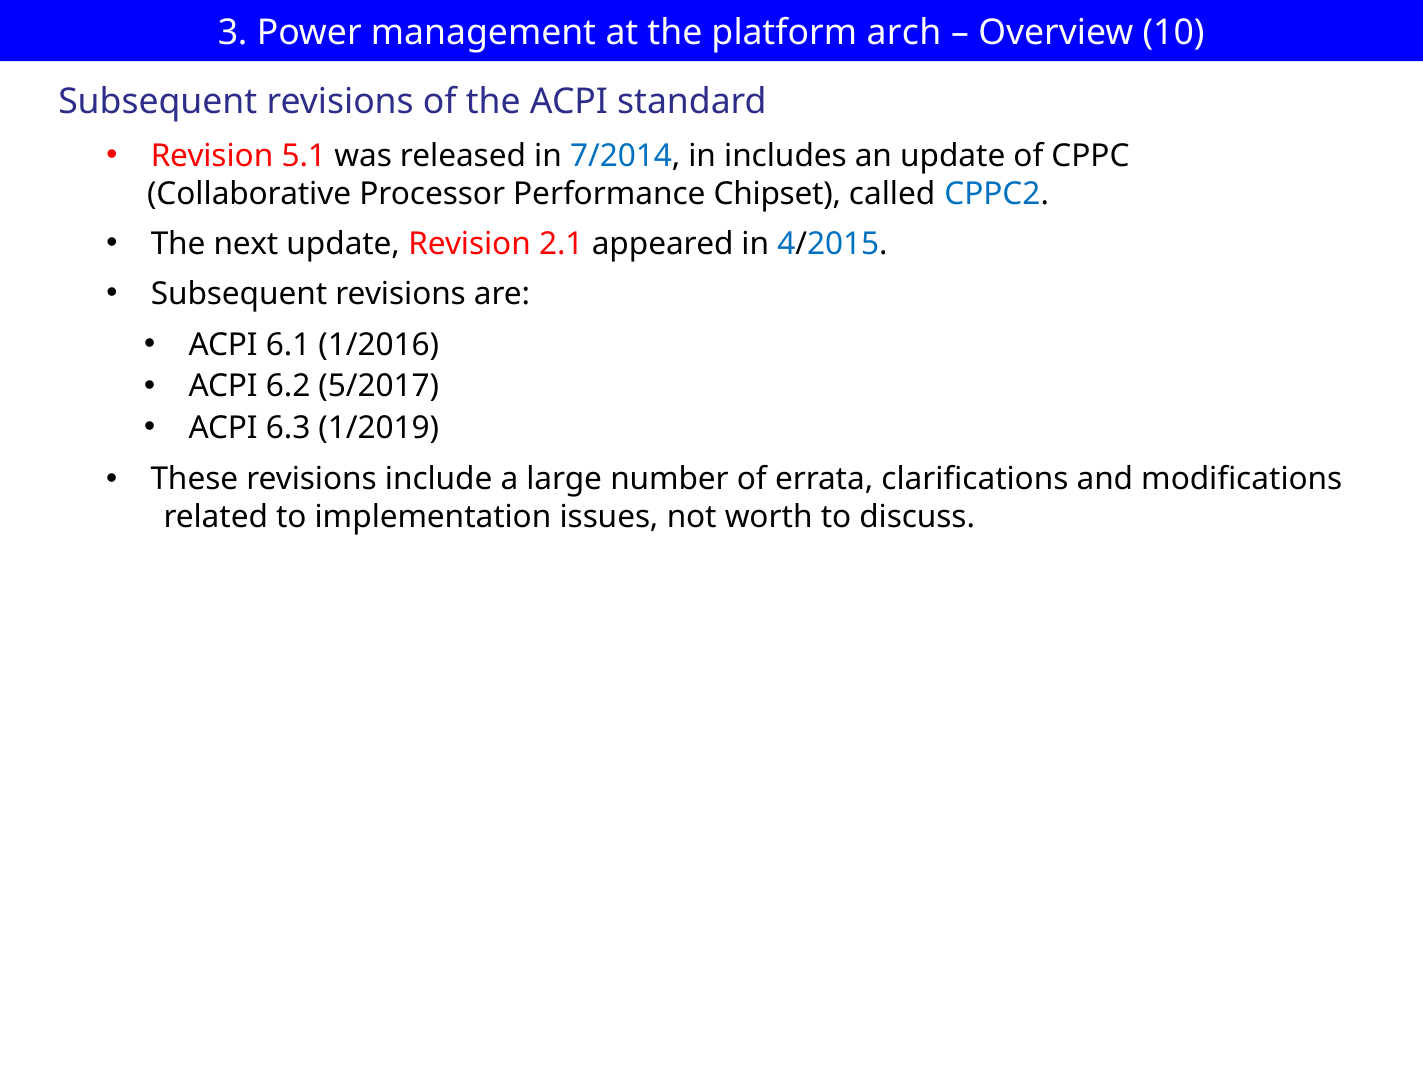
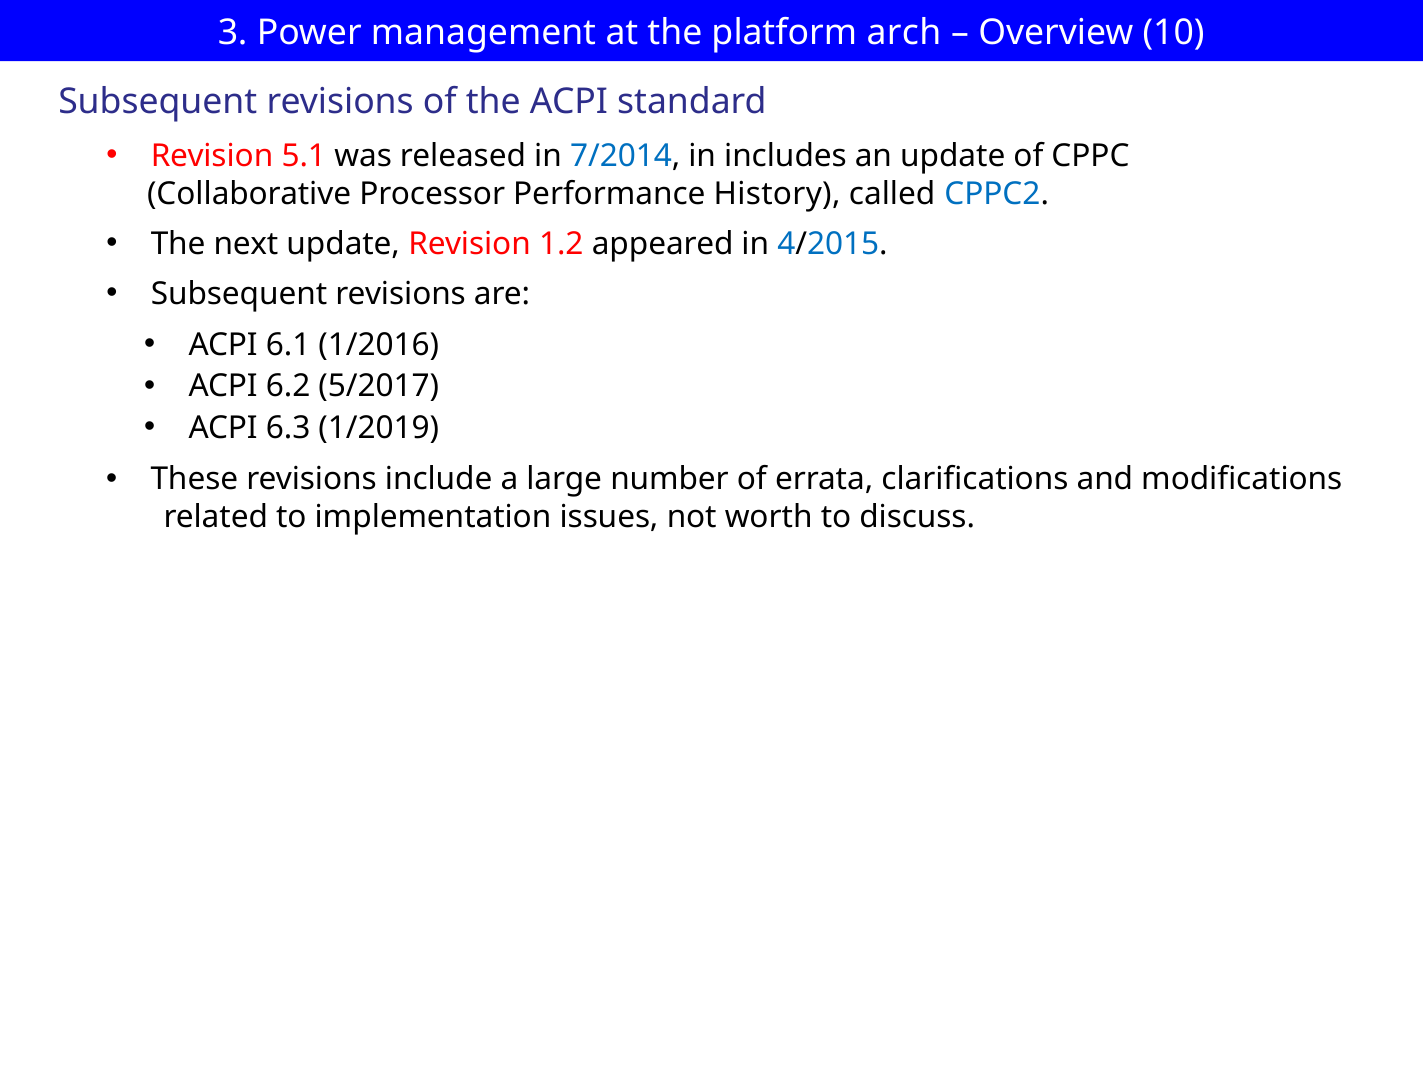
Chipset: Chipset -> History (777, 194)
2.1: 2.1 -> 1.2 (561, 244)
